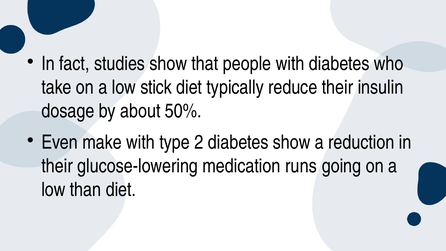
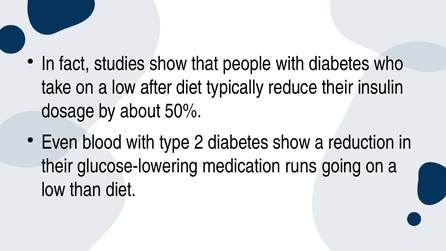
stick: stick -> after (156, 87)
make: make -> blood (102, 142)
